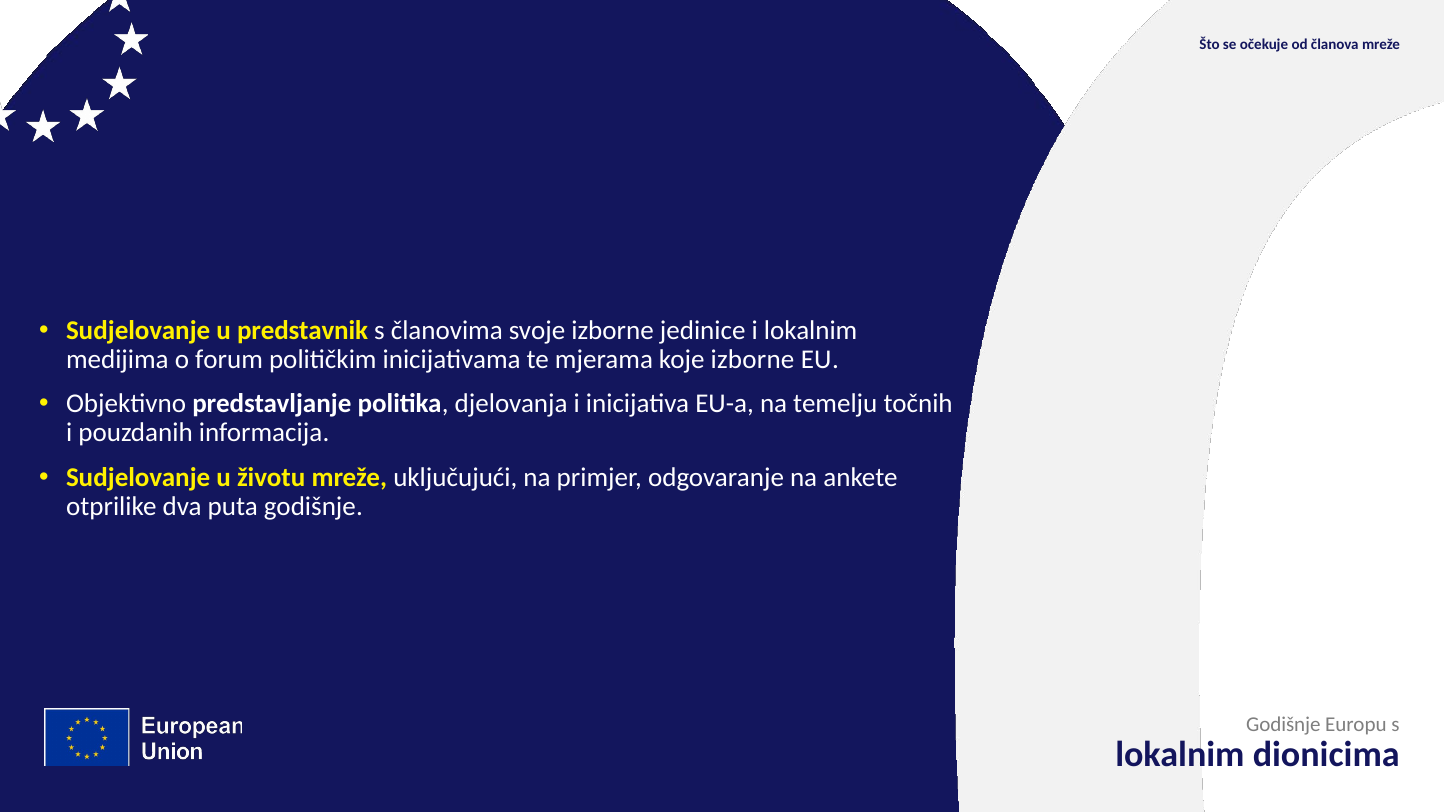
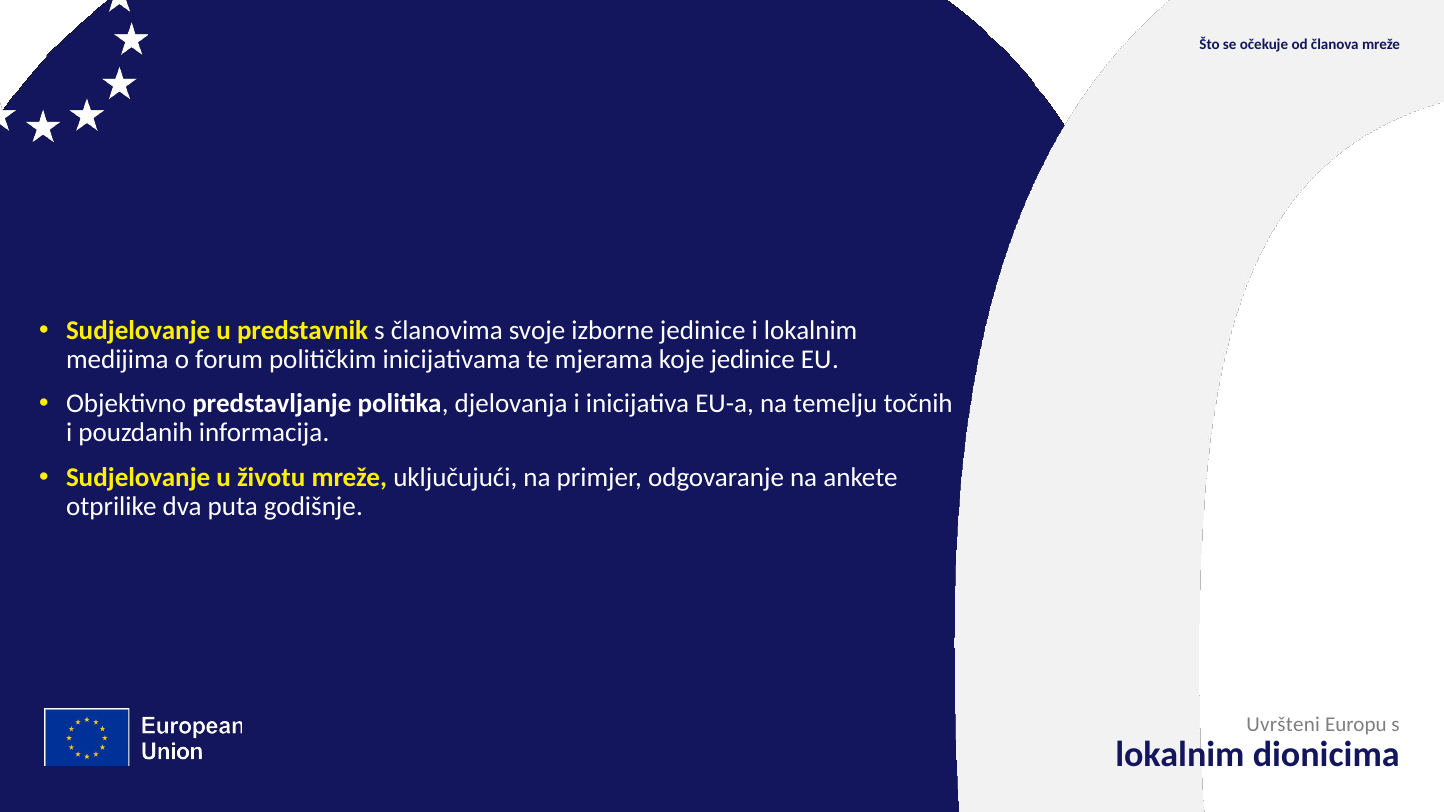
koje izborne: izborne -> jedinice (753, 360)
Godišnje: Godišnje -> Uvršteni (1283, 724)
